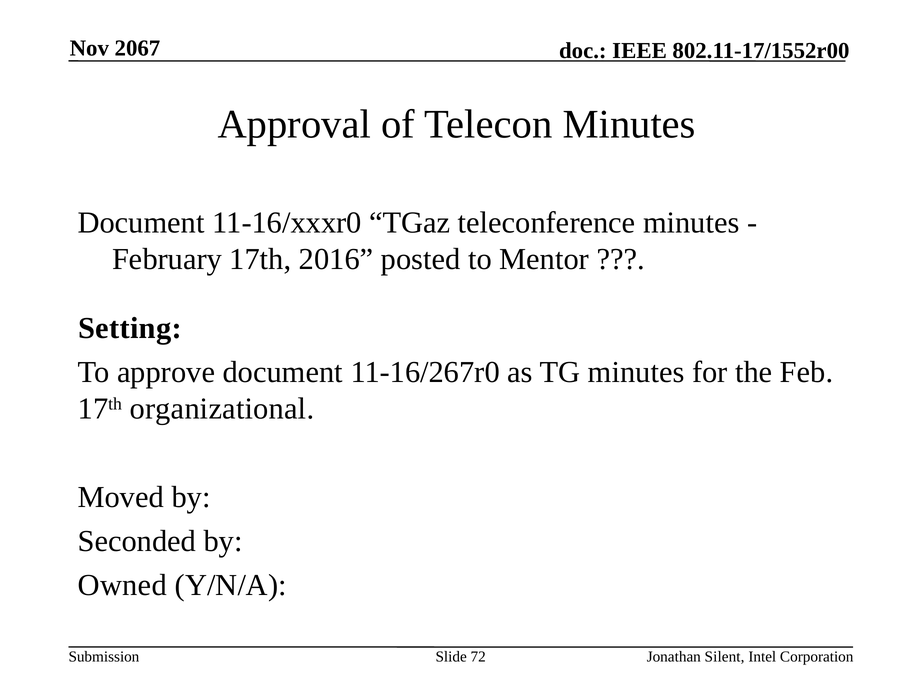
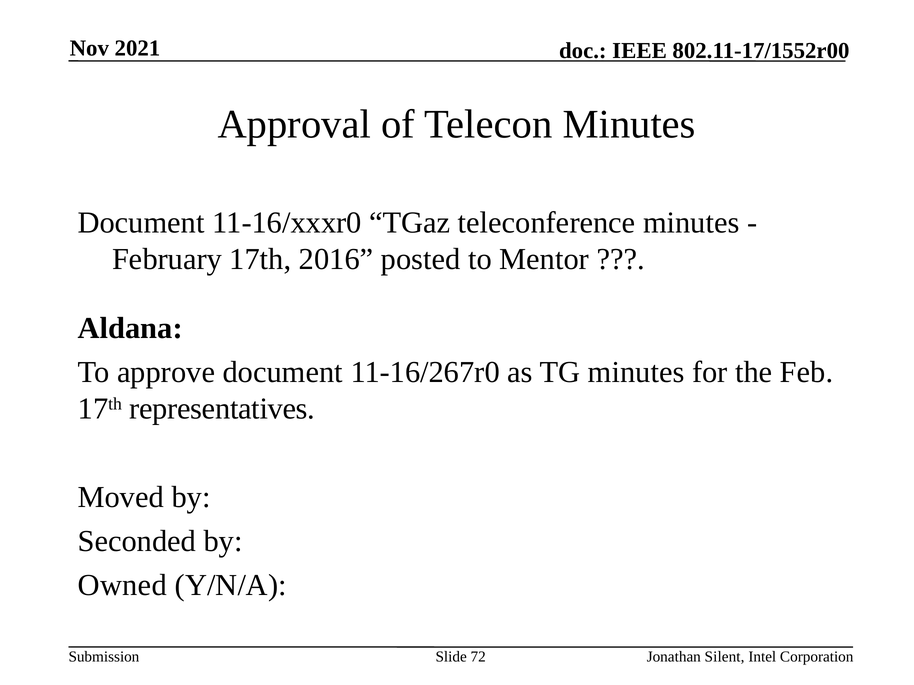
2067: 2067 -> 2021 (137, 48)
Setting: Setting -> Aldana (130, 328)
organizational: organizational -> representatives (222, 409)
